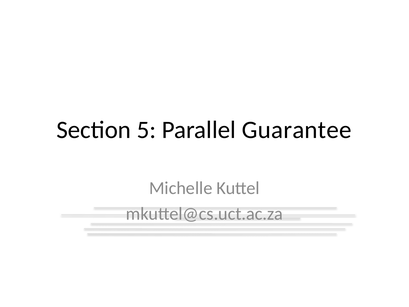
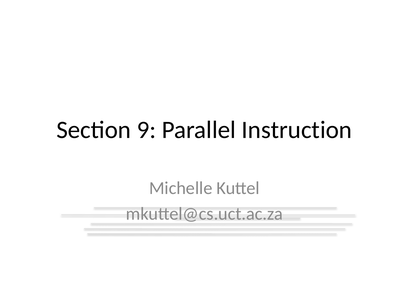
5: 5 -> 9 (146, 130)
Guarantee: Guarantee -> Instruction (297, 130)
